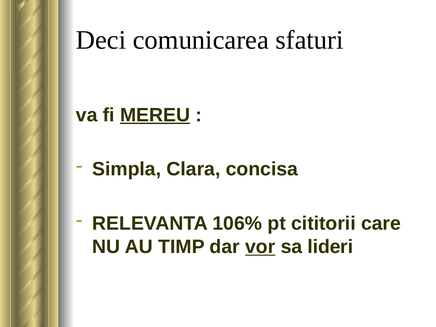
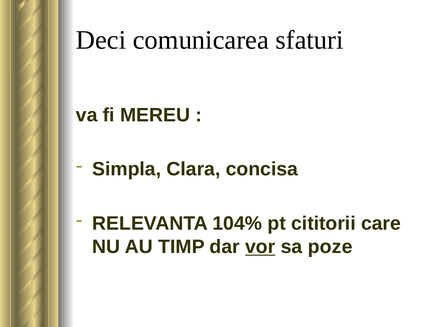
MEREU underline: present -> none (155, 115)
106%: 106% -> 104% (237, 224)
lideri: lideri -> poze (330, 247)
